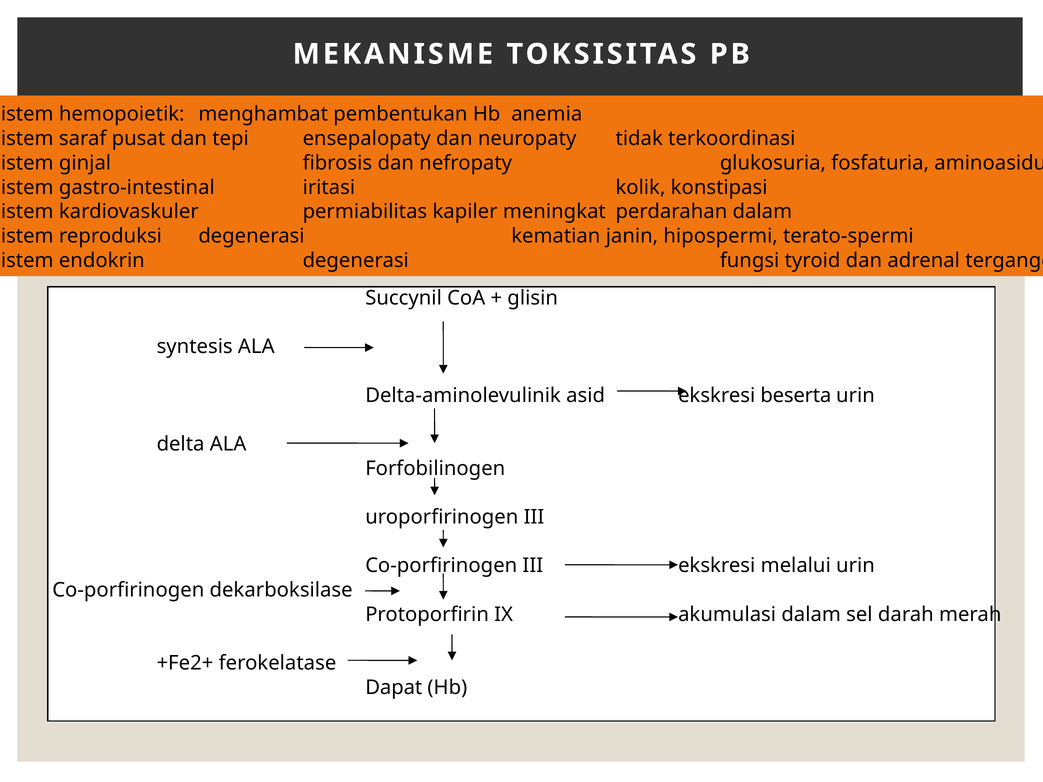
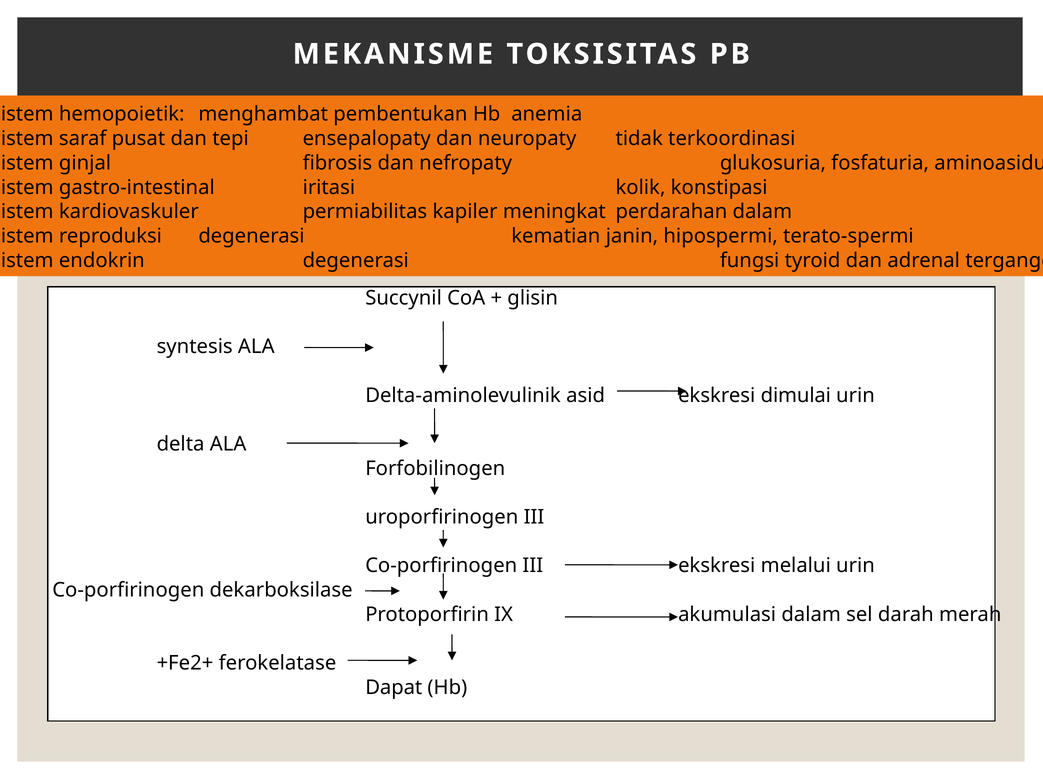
beserta: beserta -> dimulai (796, 396)
